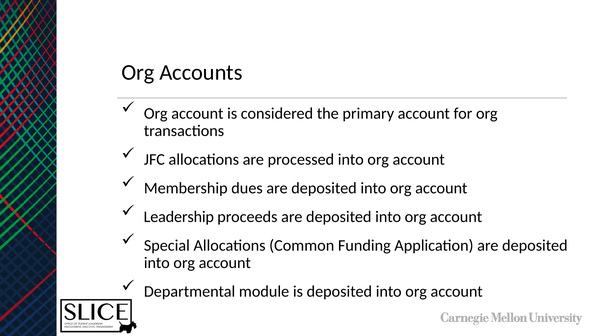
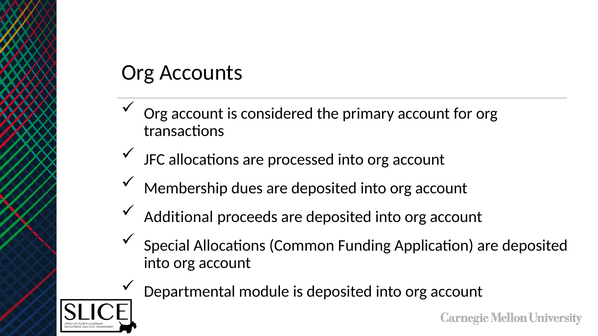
Leadership: Leadership -> Additional (179, 217)
